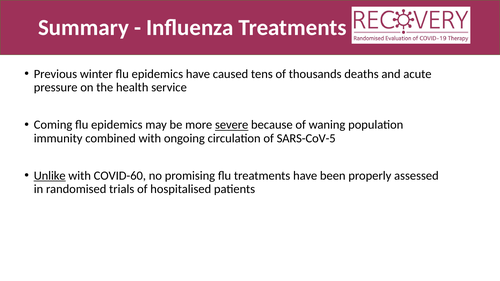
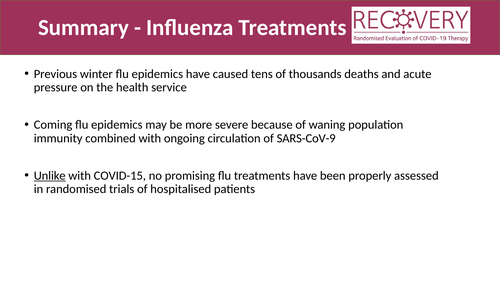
severe underline: present -> none (232, 125)
SARS-CoV-5: SARS-CoV-5 -> SARS-CoV-9 (306, 138)
COVID-60: COVID-60 -> COVID-15 (120, 176)
